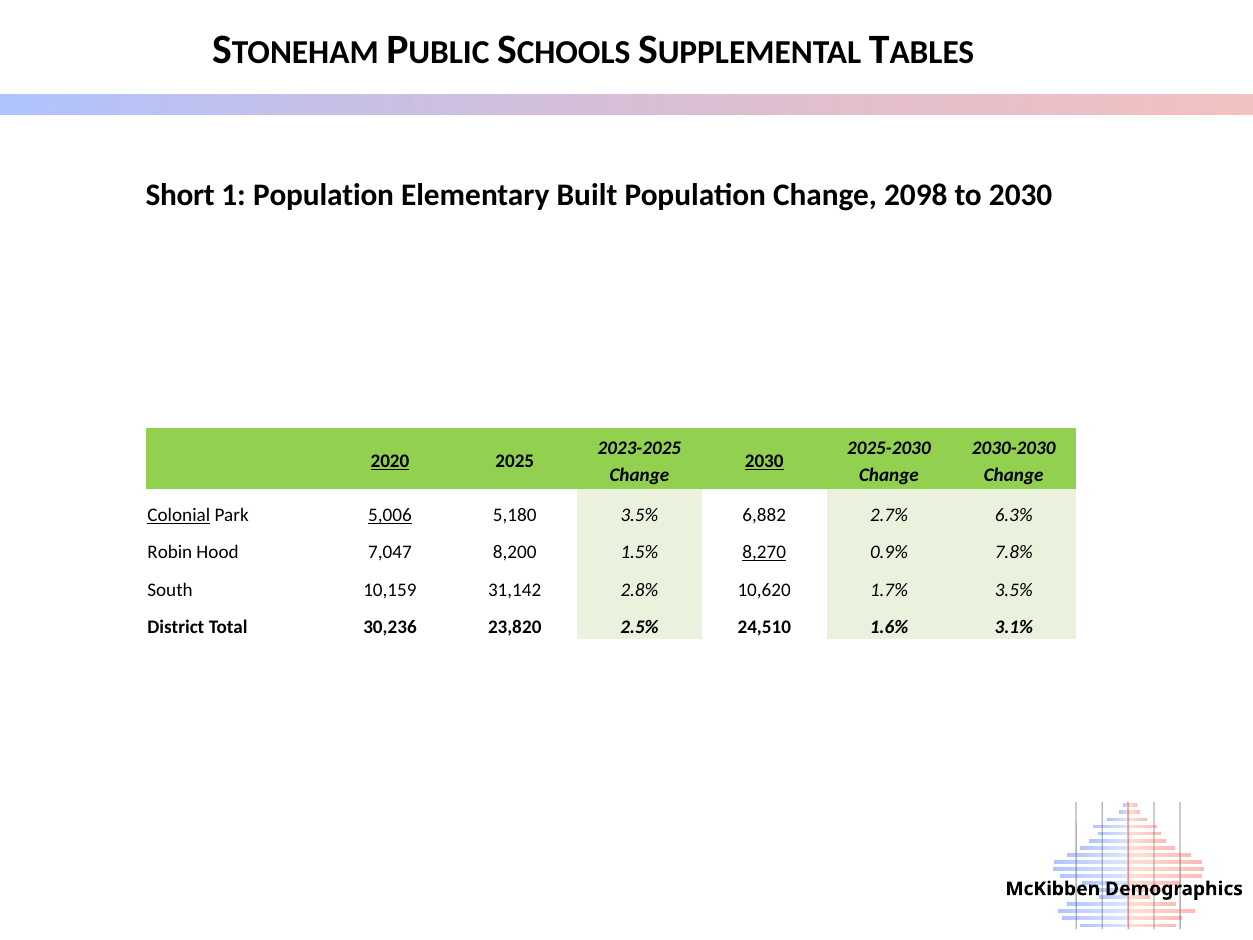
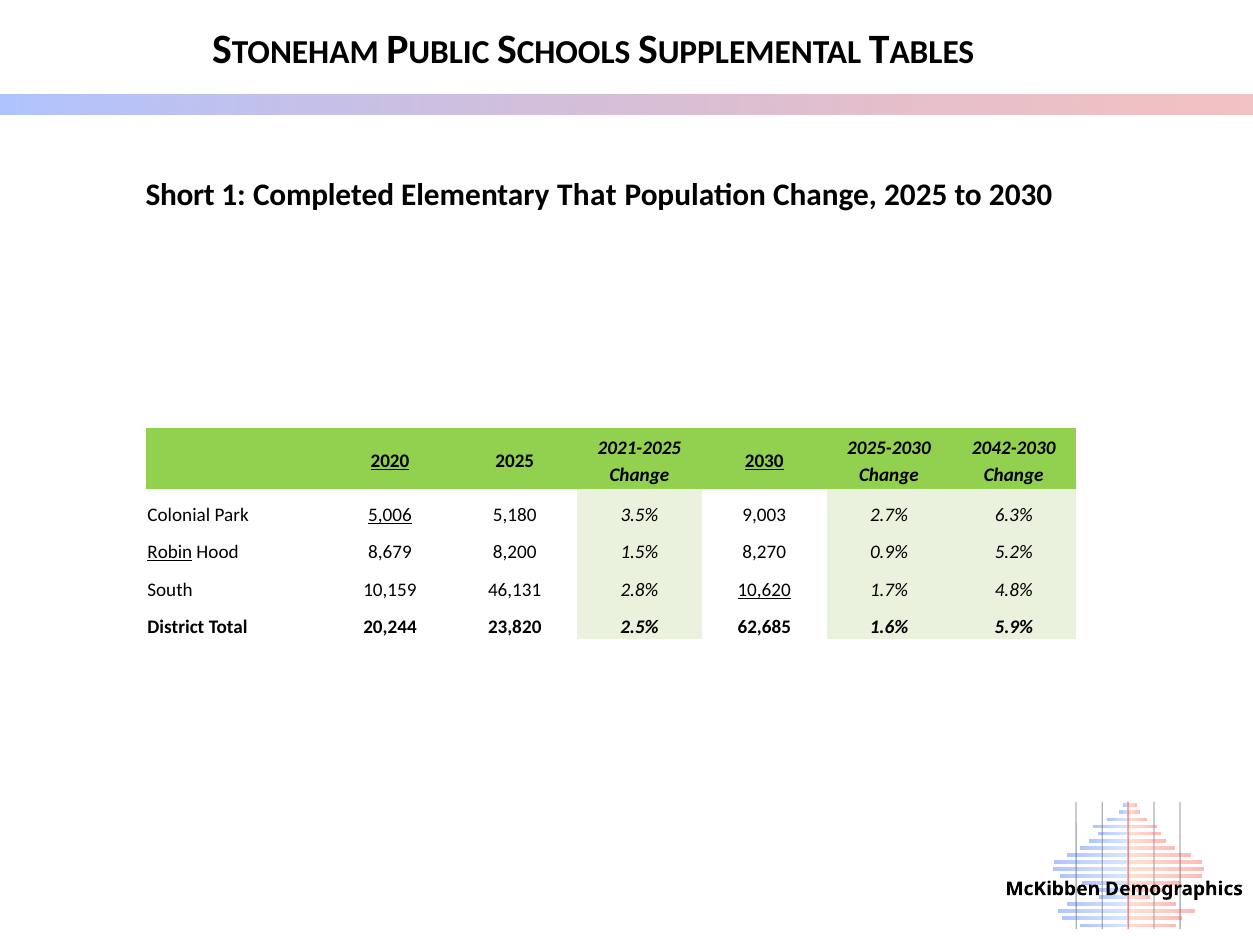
1 Population: Population -> Completed (324, 195)
Built: Built -> That (587, 195)
Change 2098: 2098 -> 2025 (916, 195)
2023-2025: 2023-2025 -> 2021-2025 (639, 448)
2030-2030: 2030-2030 -> 2042-2030 (1014, 448)
Colonial underline: present -> none (179, 515)
6,882: 6,882 -> 9,003 (764, 515)
Robin underline: none -> present (170, 552)
7,047: 7,047 -> 8,679 (390, 552)
8,270 underline: present -> none (764, 552)
7.8%: 7.8% -> 5.2% (1014, 552)
31,142: 31,142 -> 46,131 (515, 590)
10,620 underline: none -> present (764, 590)
1.7% 3.5%: 3.5% -> 4.8% (1014, 590)
30,236: 30,236 -> 20,244 (390, 627)
24,510: 24,510 -> 62,685 (764, 627)
3.1%: 3.1% -> 5.9% (1014, 627)
